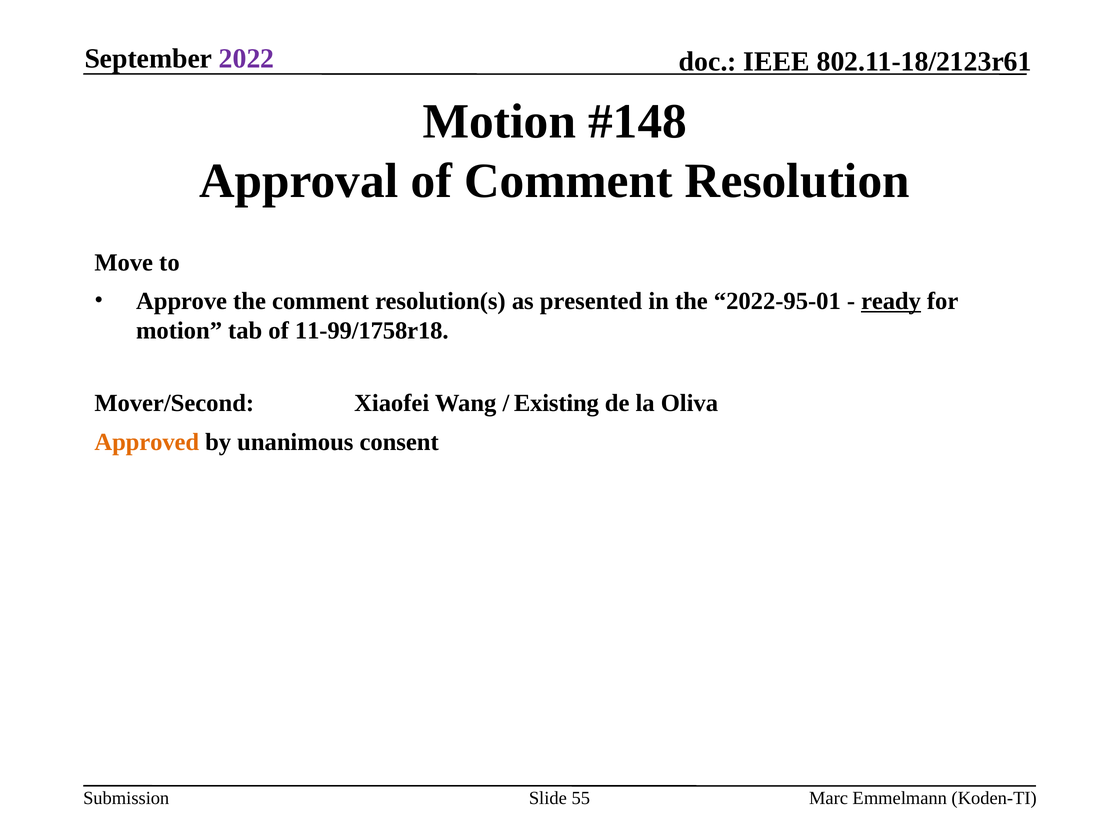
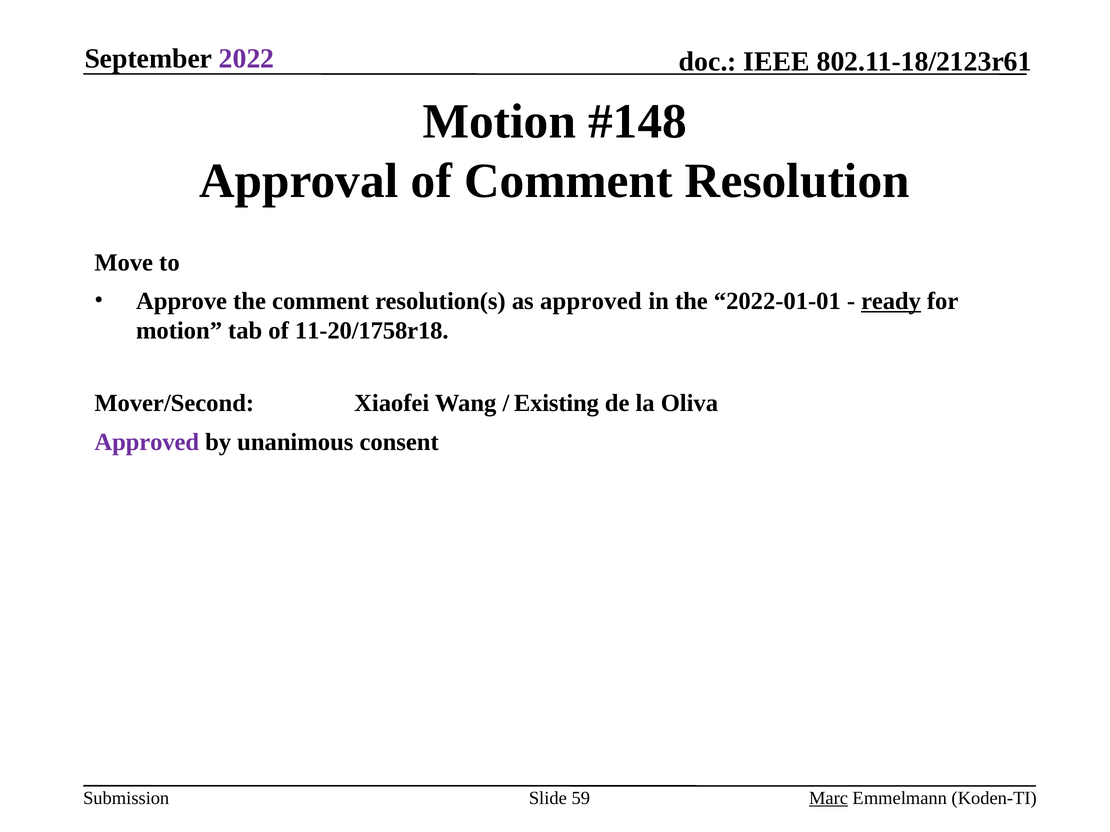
as presented: presented -> approved (591, 301)
2022-95-01: 2022-95-01 -> 2022-01-01 (777, 301)
11-99/1758r18: 11-99/1758r18 -> 11-20/1758r18 (372, 331)
Approved colour: orange -> purple (147, 442)
55: 55 -> 59 (581, 798)
Marc underline: none -> present (829, 798)
